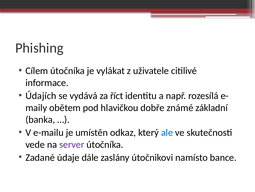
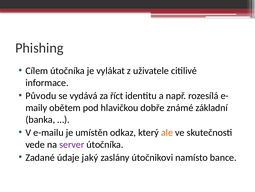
Údajích: Údajích -> Původu (41, 95)
ale colour: blue -> orange (167, 132)
dále: dále -> jaký (90, 157)
